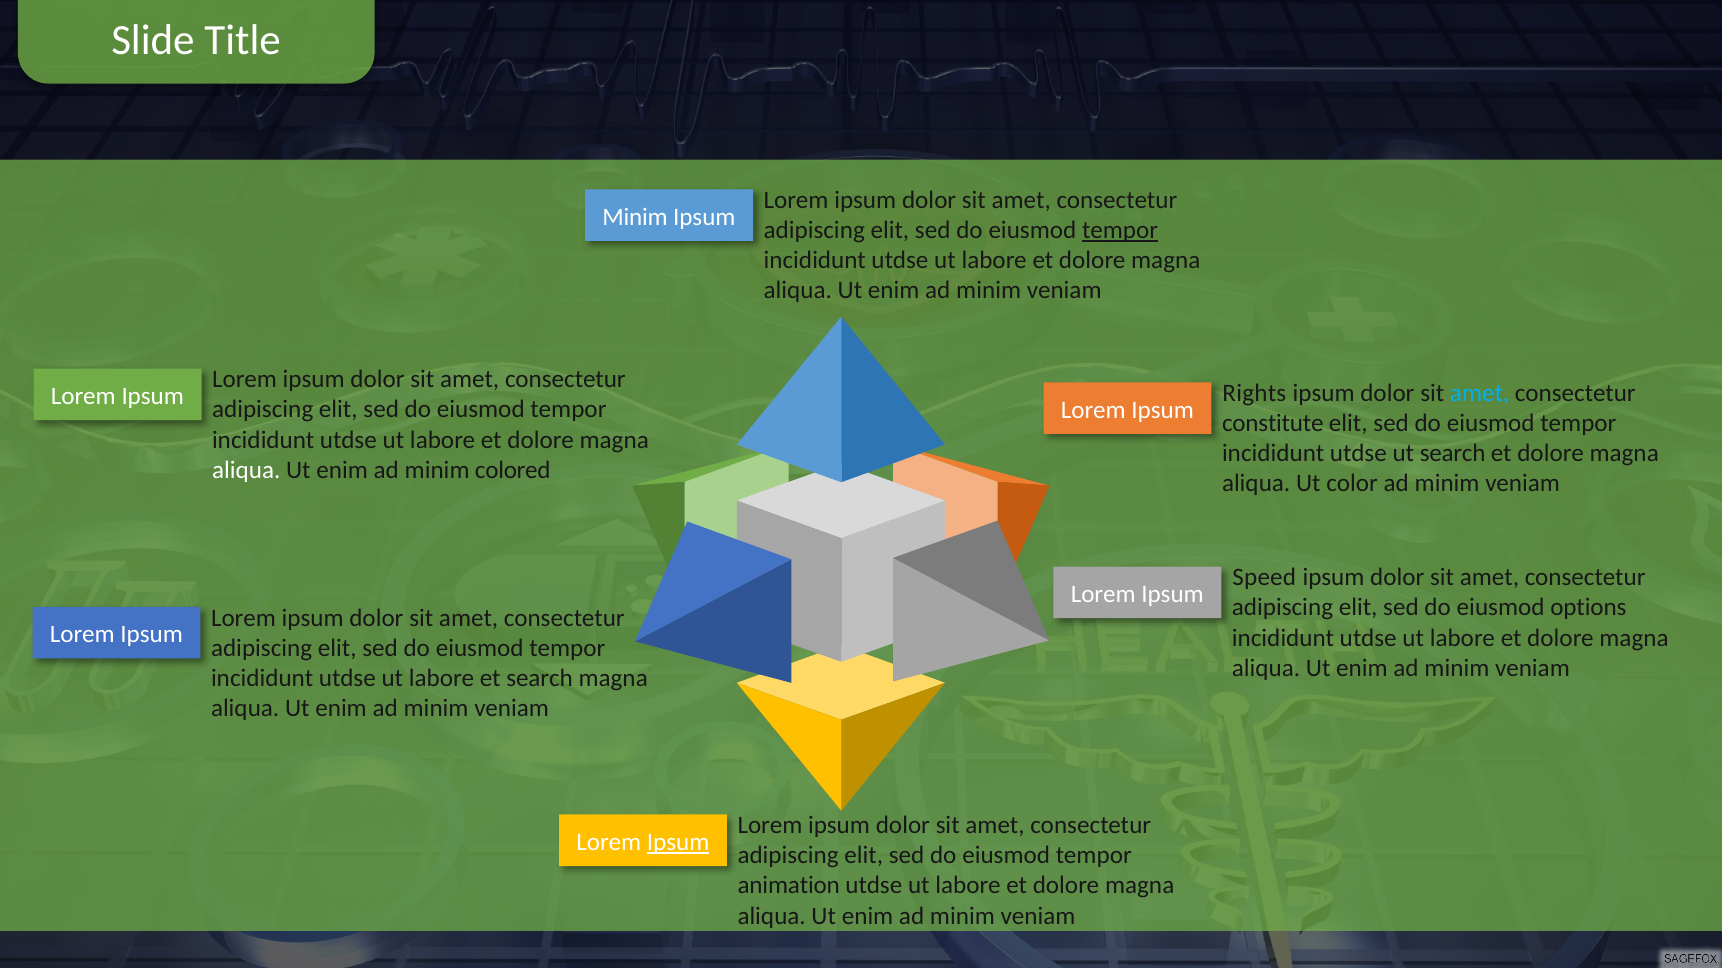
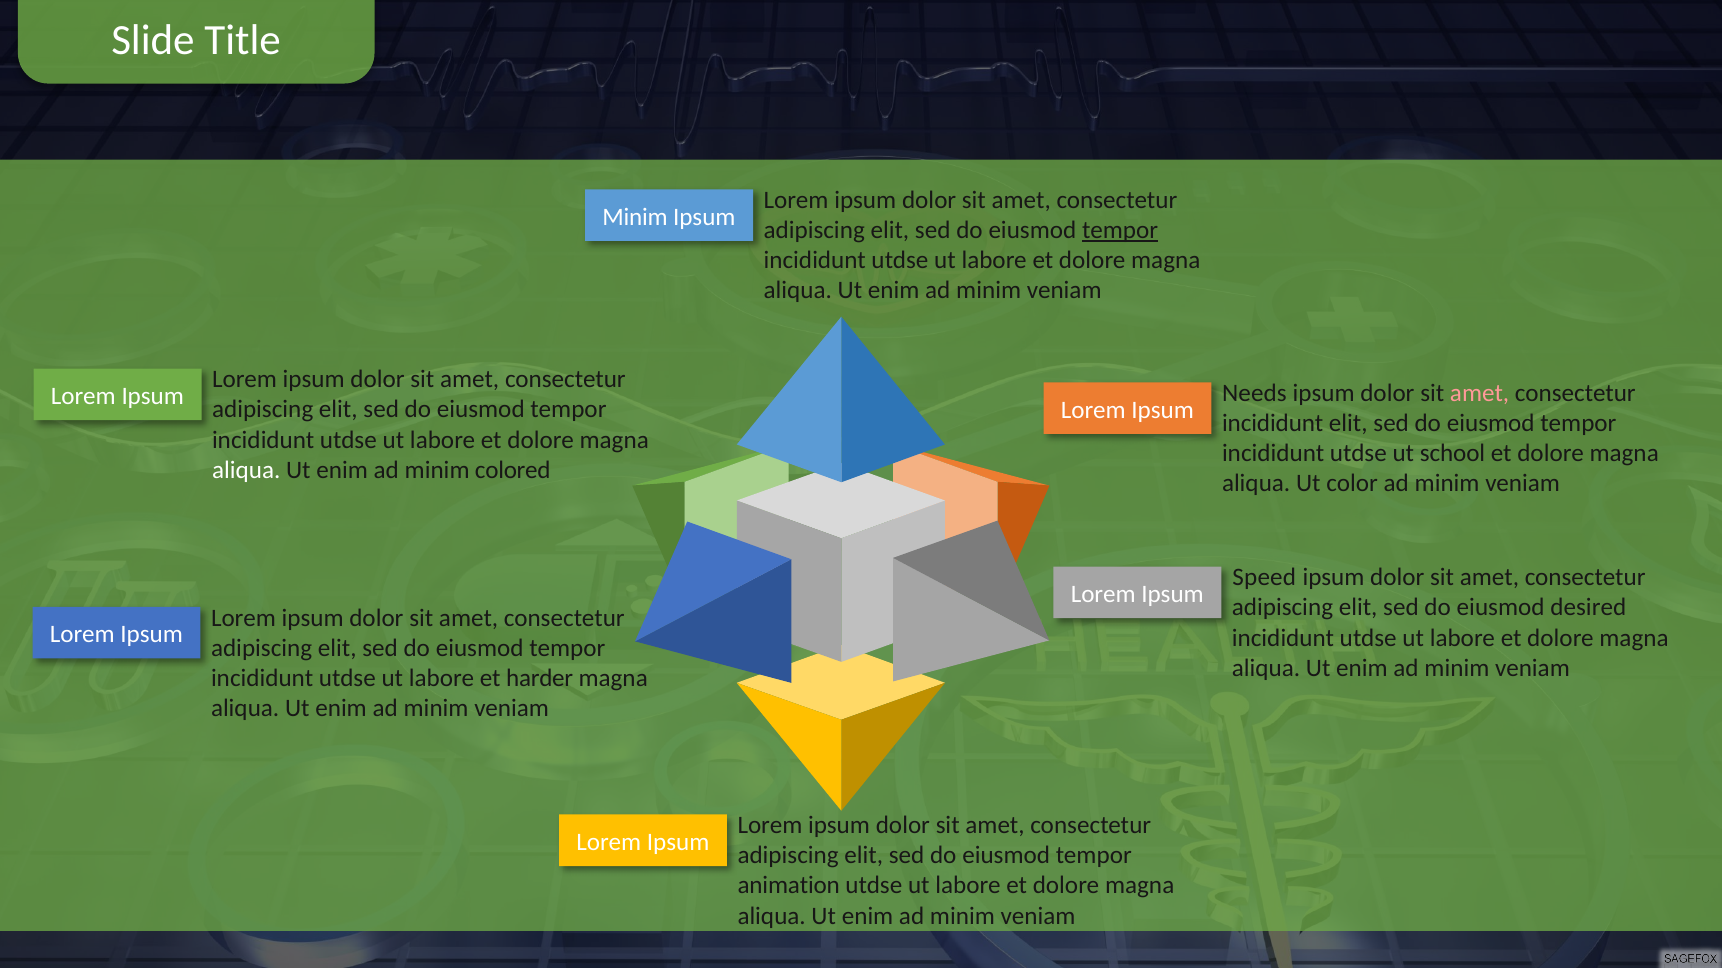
Rights: Rights -> Needs (1254, 394)
amet colour: light blue -> pink (1480, 394)
constitute: constitute -> incididunt (1273, 424)
ut search: search -> school (1453, 454)
options: options -> desired (1588, 608)
et search: search -> harder (540, 679)
Ipsum underline: present -> none (678, 843)
